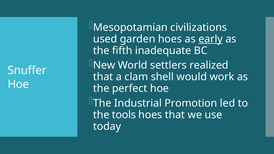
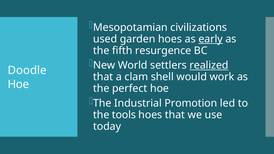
inadequate: inadequate -> resurgence (163, 51)
realized underline: none -> present (209, 65)
Snuffer: Snuffer -> Doodle (27, 70)
